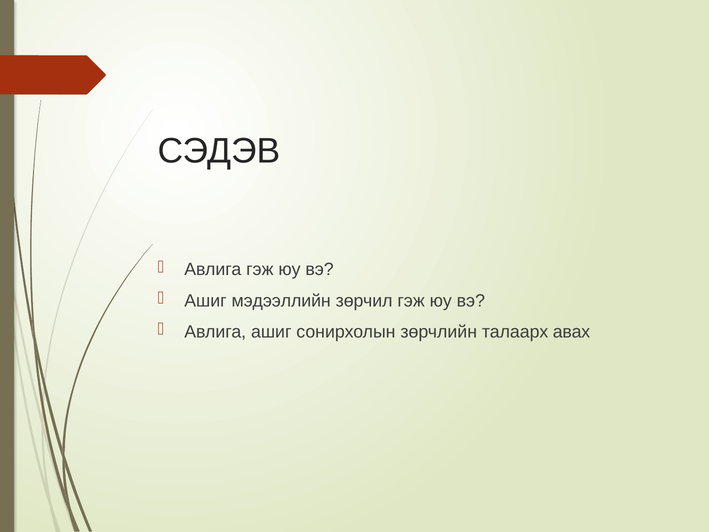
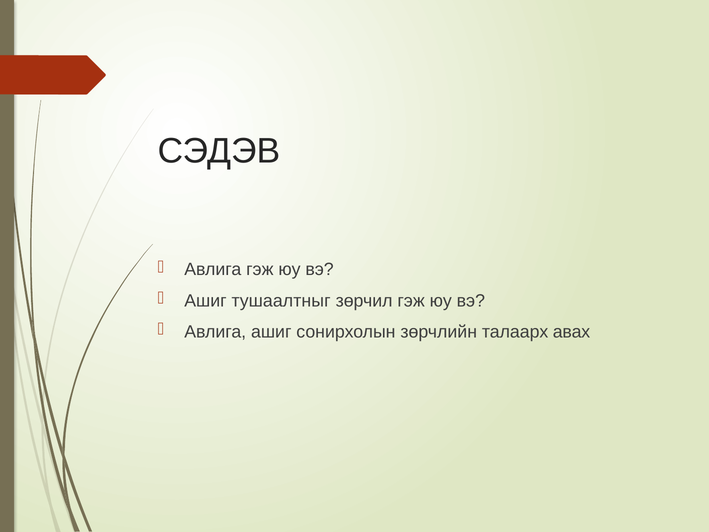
мэдээллийн: мэдээллийн -> тушаалтныг (281, 301)
